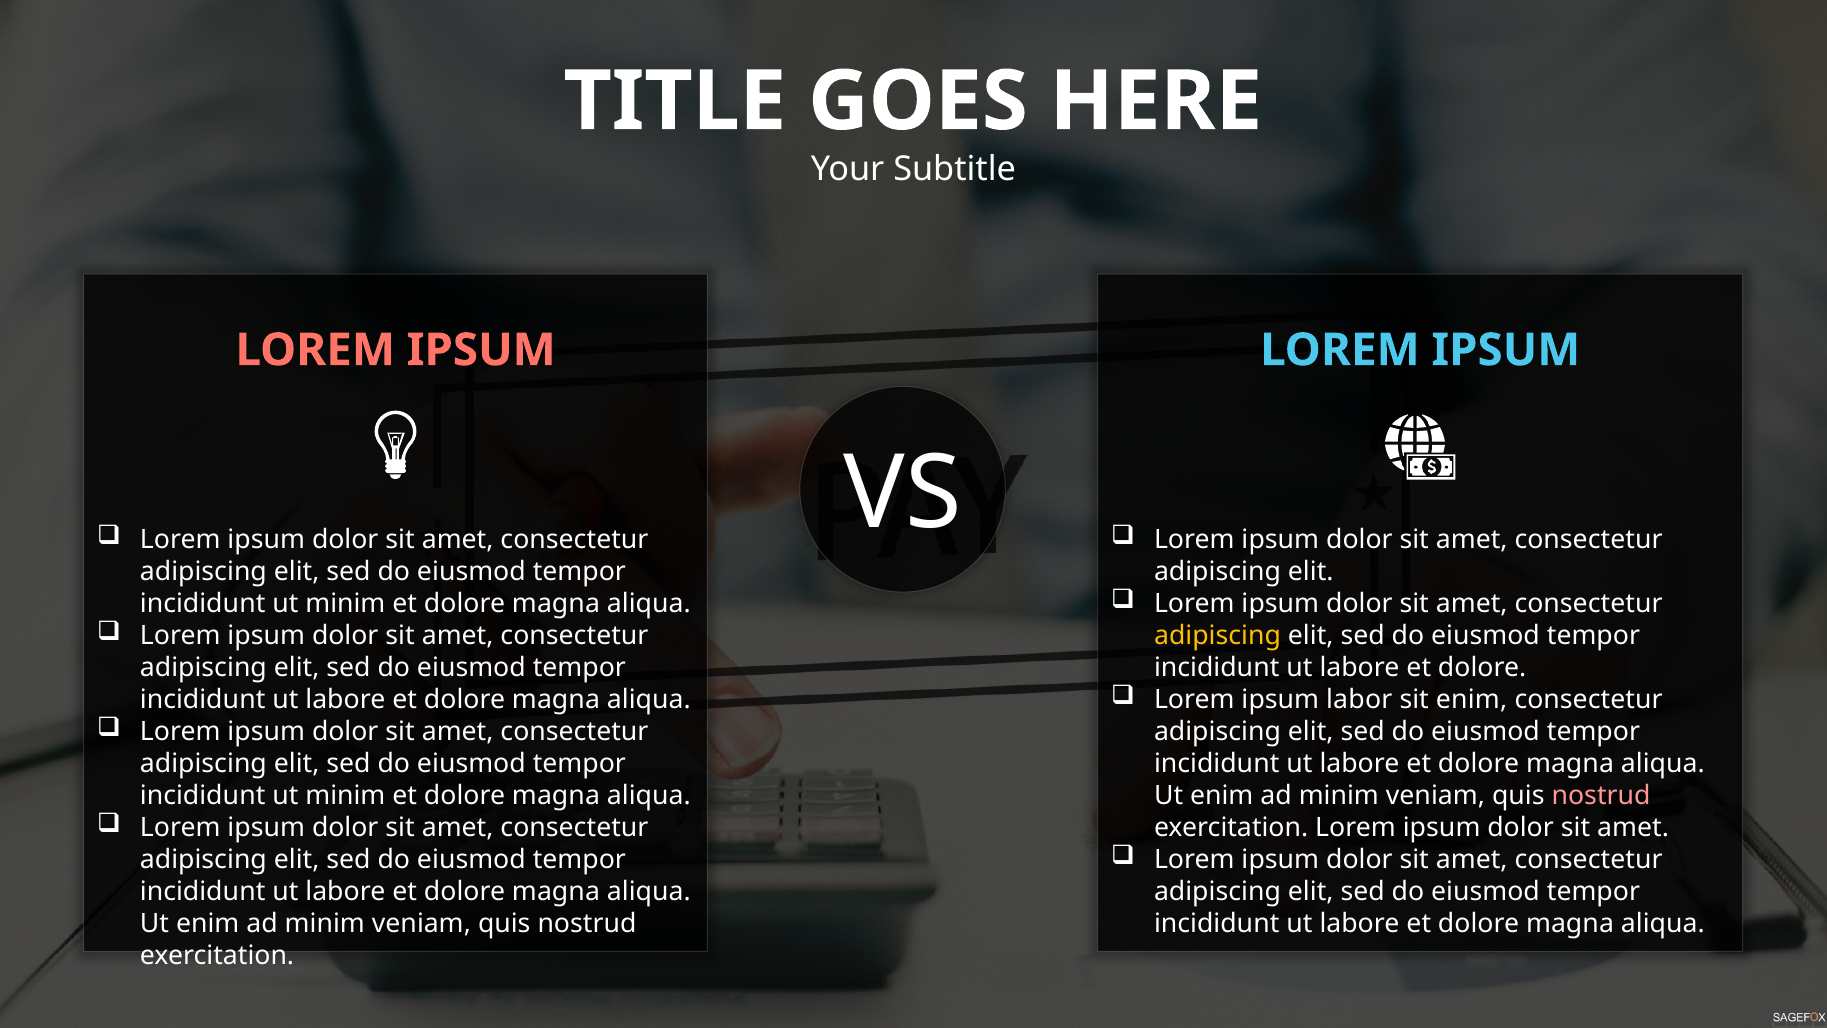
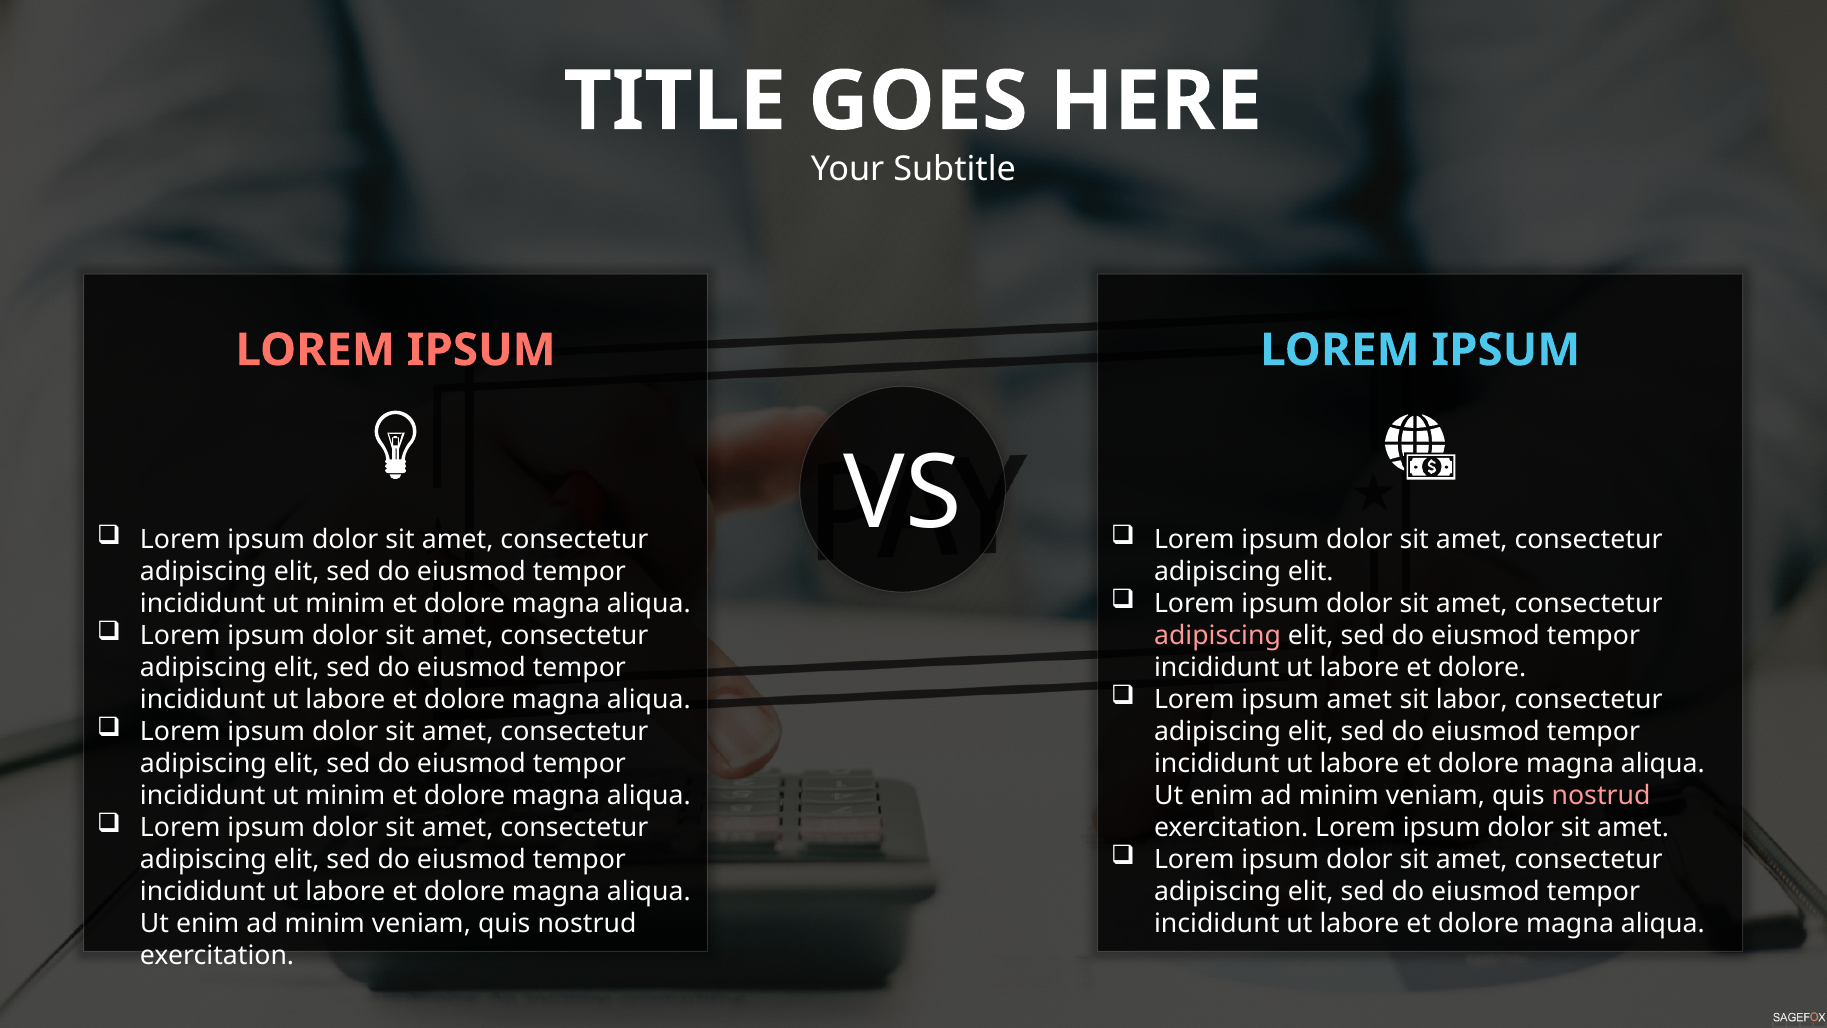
adipiscing colour: yellow -> pink (1218, 636)
ipsum labor: labor -> amet (1359, 700)
sit enim: enim -> labor (1472, 700)
